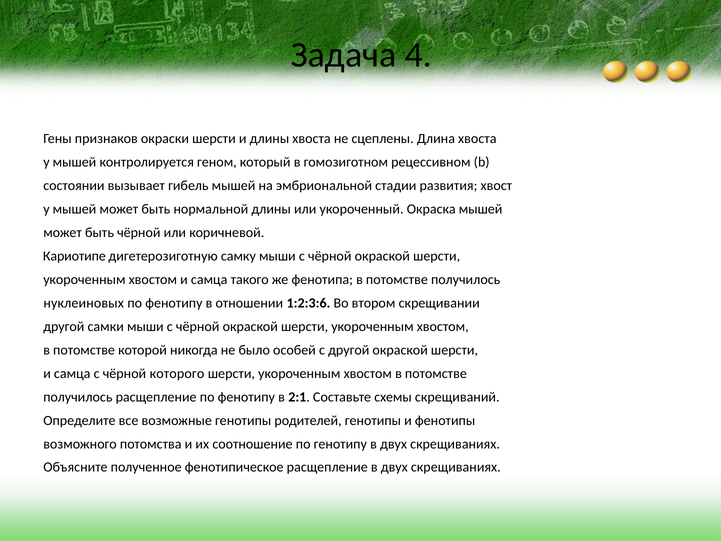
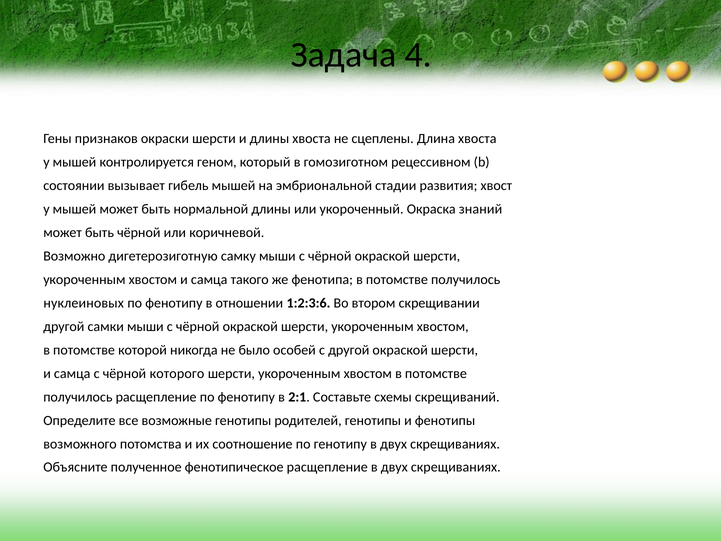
Окраска мышей: мышей -> знаний (481, 209)
Кариотипе: Кариотипе -> Возможно (74, 256)
